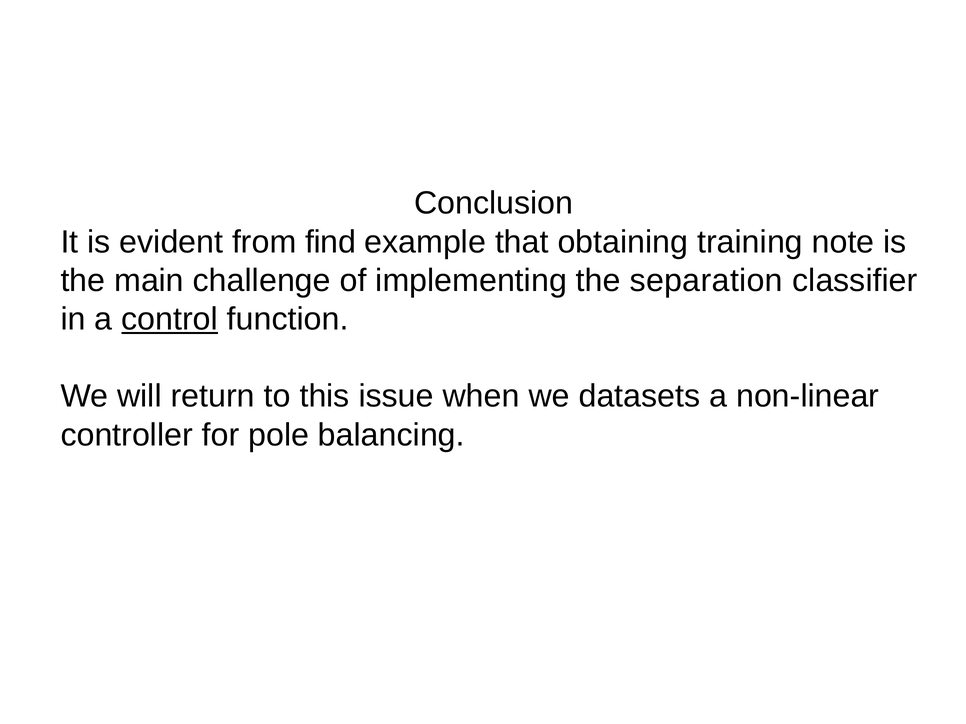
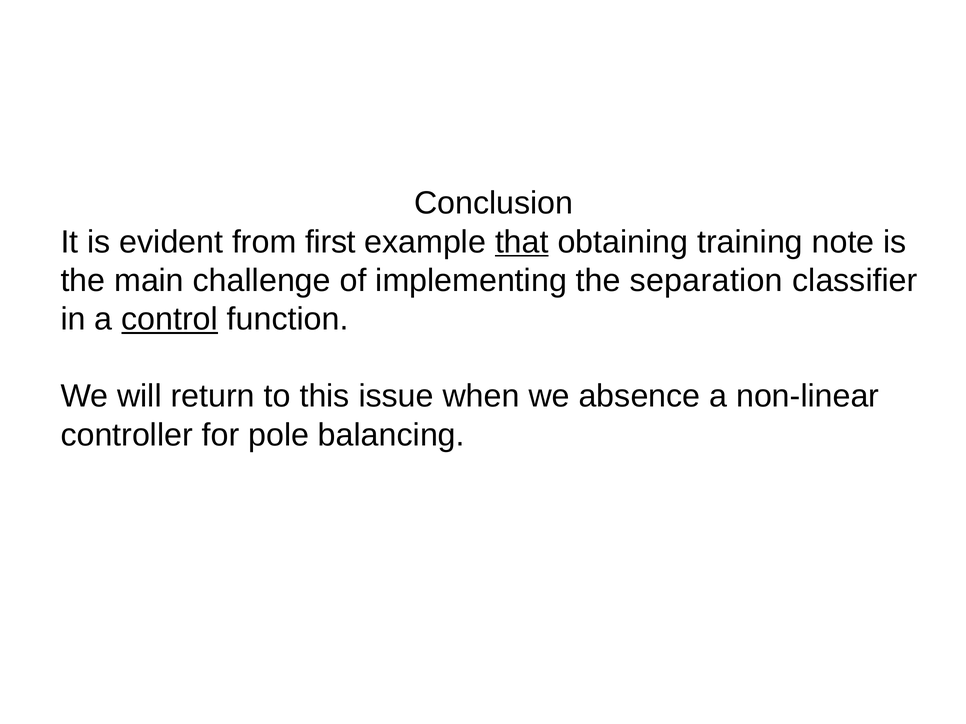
find: find -> first (331, 242)
that underline: none -> present (522, 242)
datasets: datasets -> absence (639, 397)
